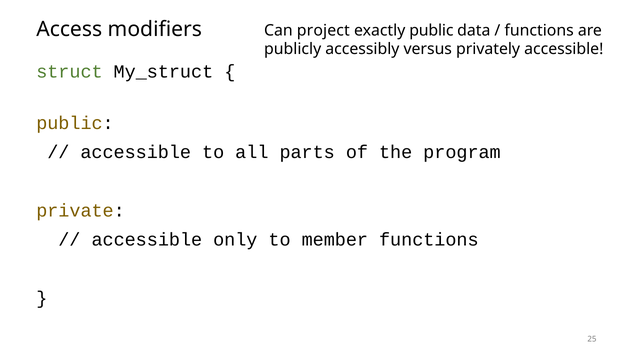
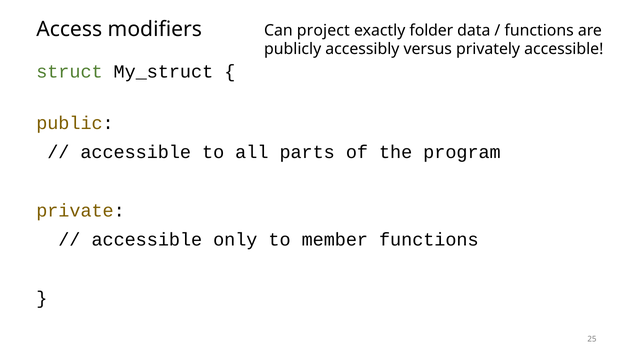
exactly public: public -> folder (431, 30)
